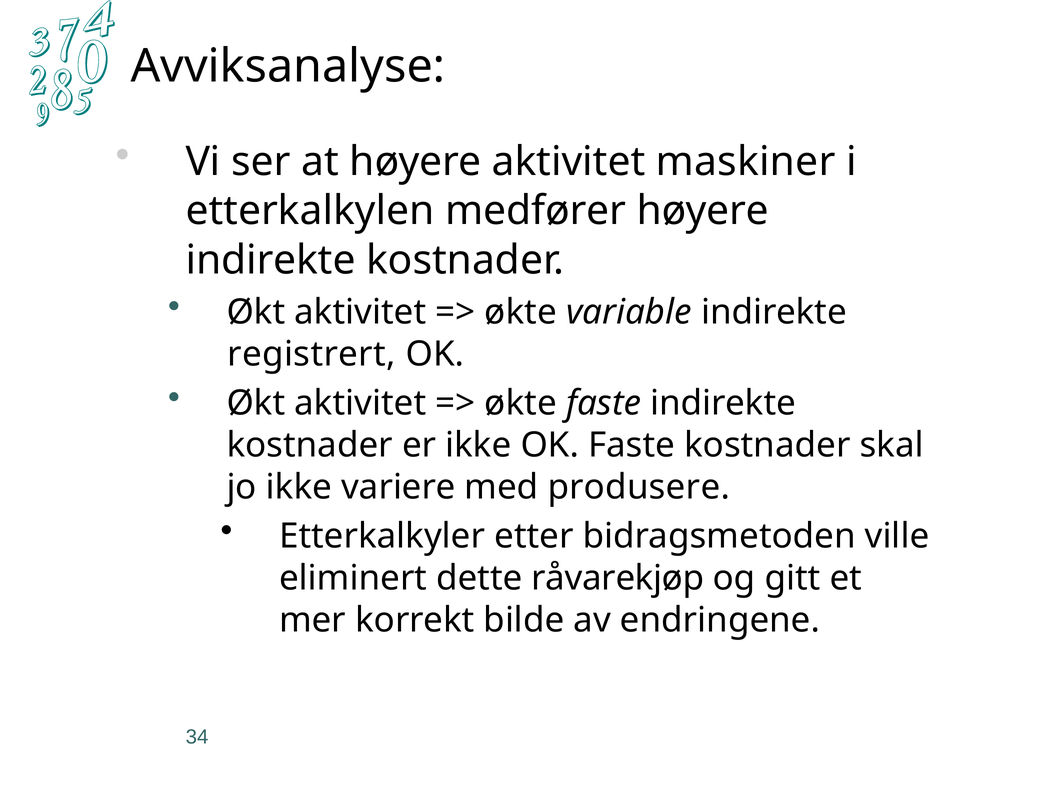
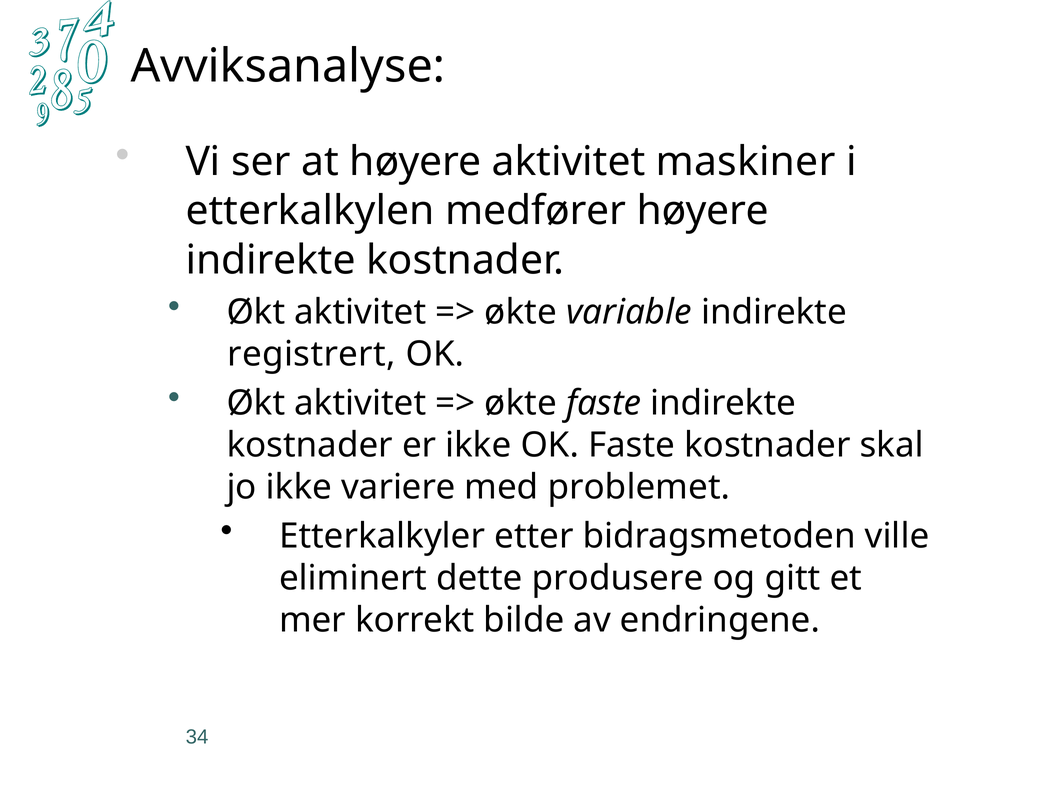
produsere: produsere -> problemet (639, 487)
råvarekjøp: råvarekjøp -> produsere (618, 579)
